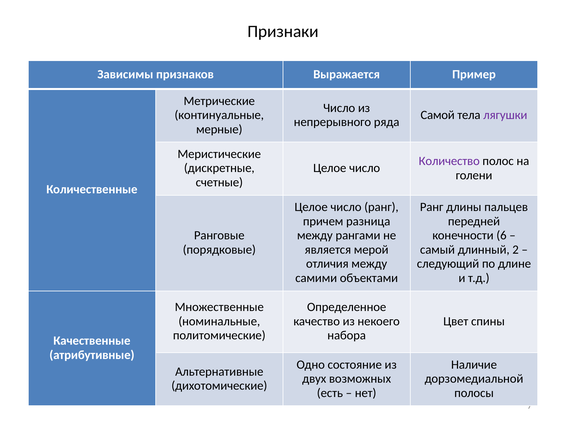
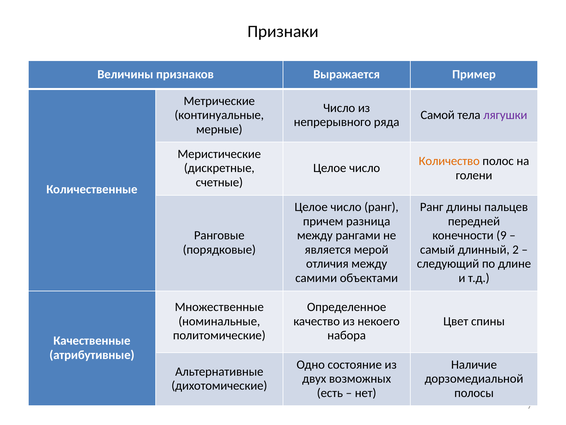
Зависимы: Зависимы -> Величины (125, 74)
Количество colour: purple -> orange (449, 161)
6: 6 -> 9 (501, 235)
